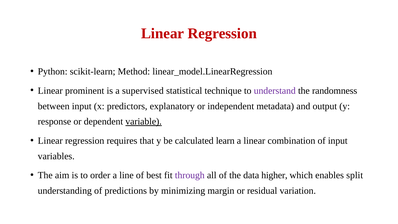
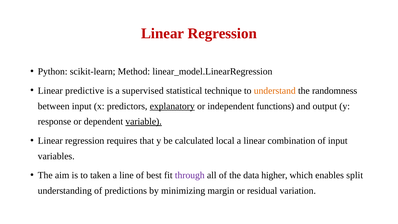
prominent: prominent -> predictive (85, 91)
understand colour: purple -> orange (275, 91)
explanatory underline: none -> present (172, 106)
metadata: metadata -> functions (275, 106)
learn: learn -> local (225, 141)
order: order -> taken (100, 175)
